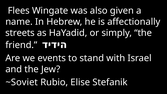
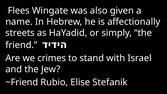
events: events -> crimes (52, 58)
~Soviet: ~Soviet -> ~Friend (22, 82)
